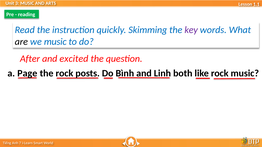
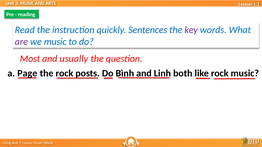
Skimming: Skimming -> Sentences (148, 30)
are colour: black -> purple (21, 42)
After: After -> Most (30, 59)
excited: excited -> usually (74, 59)
